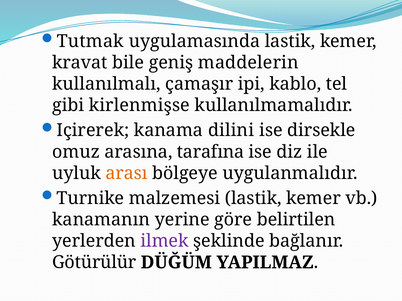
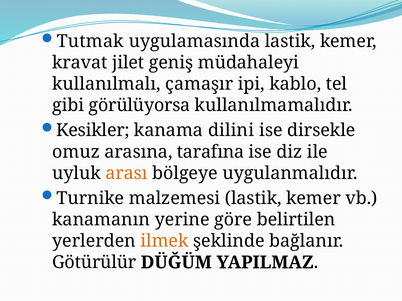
bile: bile -> jilet (128, 63)
maddelerin: maddelerin -> müdahaleyi (248, 63)
kirlenmişse: kirlenmişse -> görülüyorsa (140, 106)
Içirerek: Içirerek -> Kesikler (93, 131)
ilmek colour: purple -> orange (165, 241)
